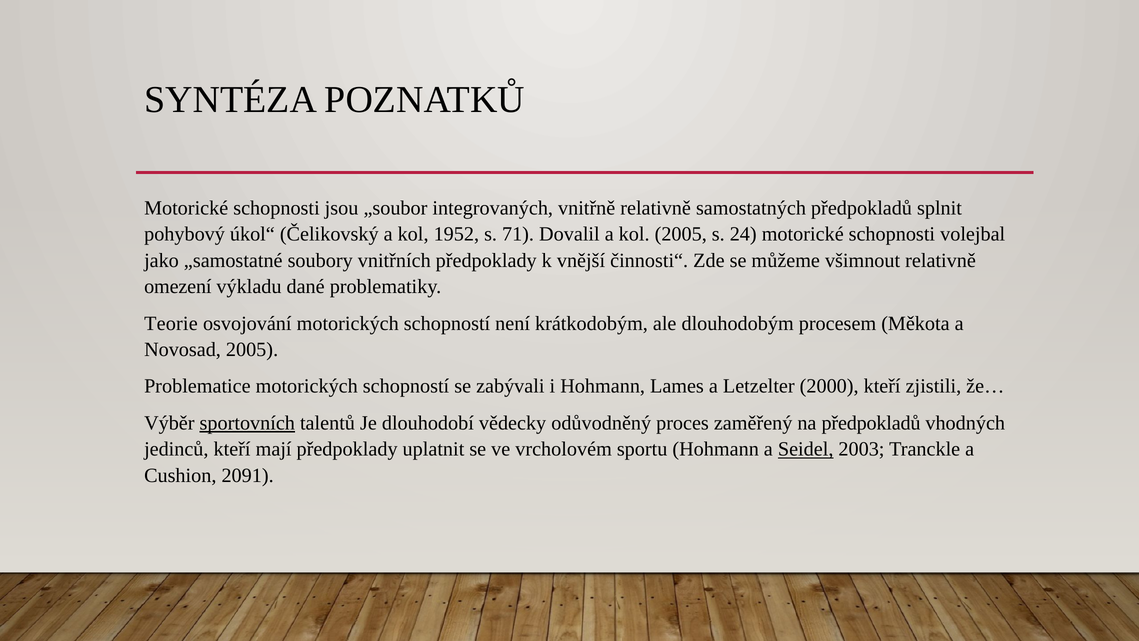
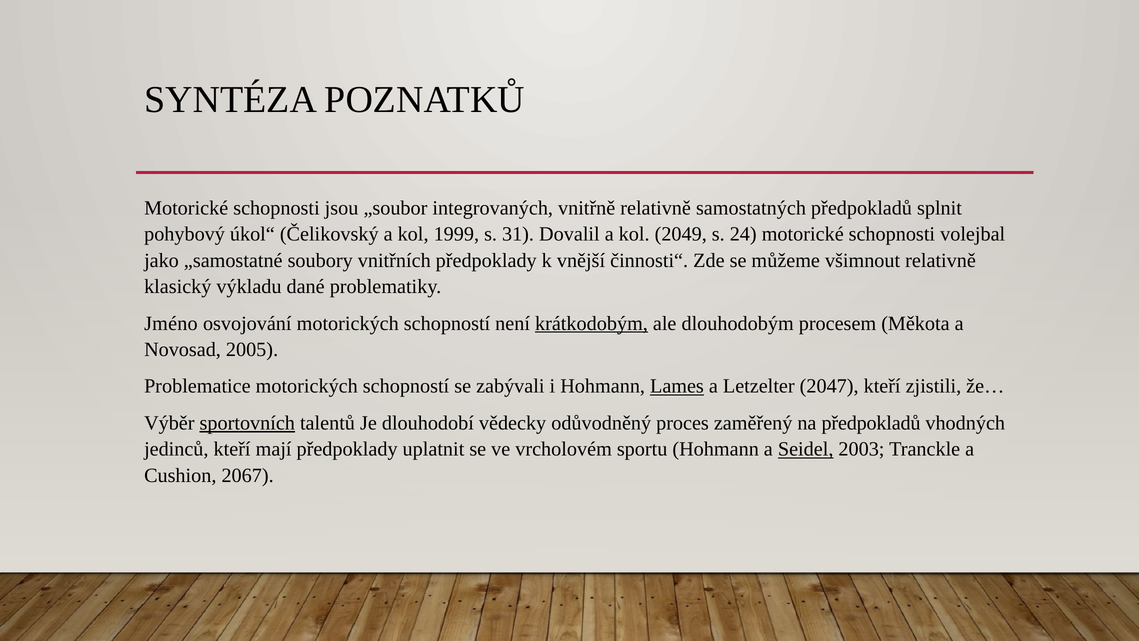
1952: 1952 -> 1999 (456, 234)
71: 71 -> 31 (518, 234)
kol 2005: 2005 -> 2049 (681, 234)
omezení: omezení -> klasický (178, 286)
Teorie: Teorie -> Jméno (171, 323)
krátkodobým underline: none -> present (591, 323)
Lames underline: none -> present (677, 386)
2000: 2000 -> 2047 (829, 386)
2091: 2091 -> 2067 (248, 475)
